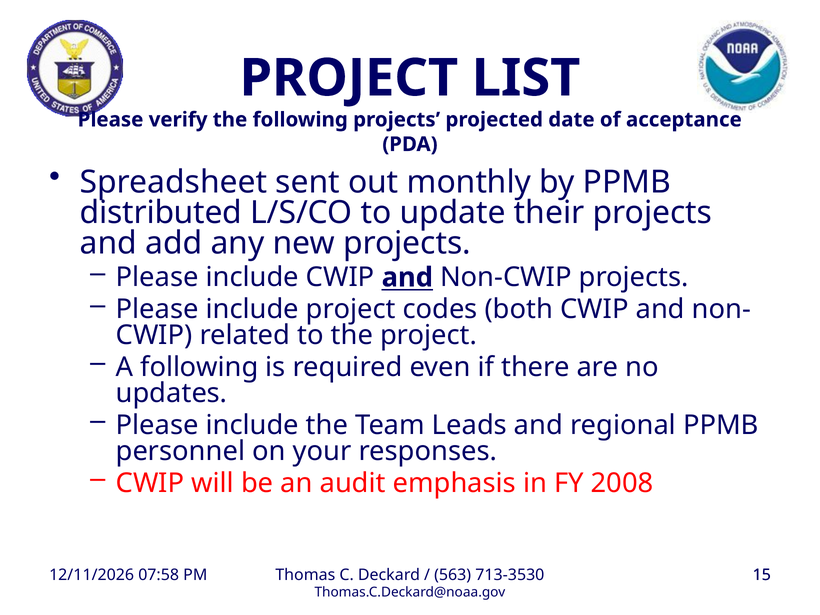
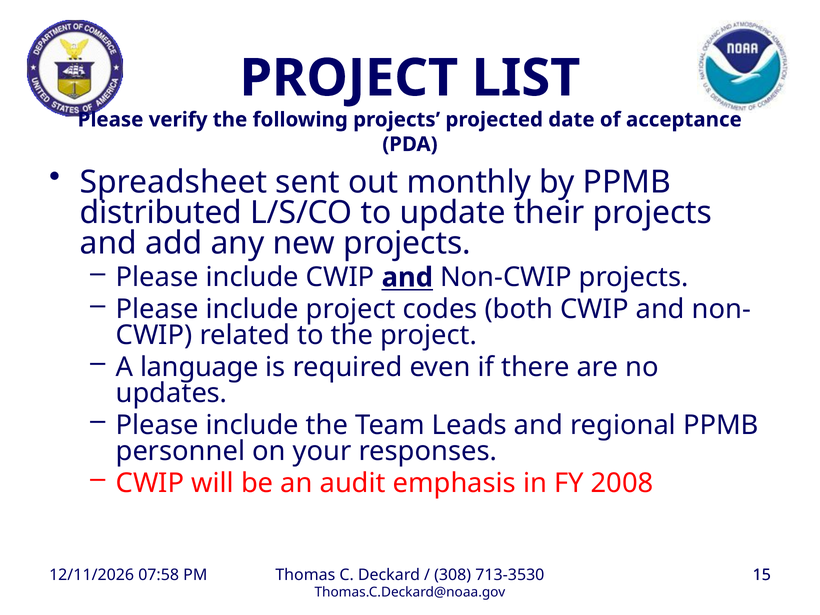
A following: following -> language (199, 367)
563: 563 -> 308 (453, 575)
